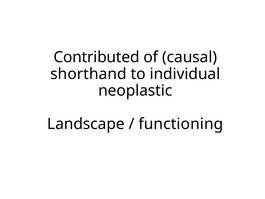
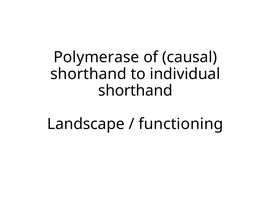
Contributed: Contributed -> Polymerase (96, 57)
neoplastic: neoplastic -> shorthand (135, 91)
